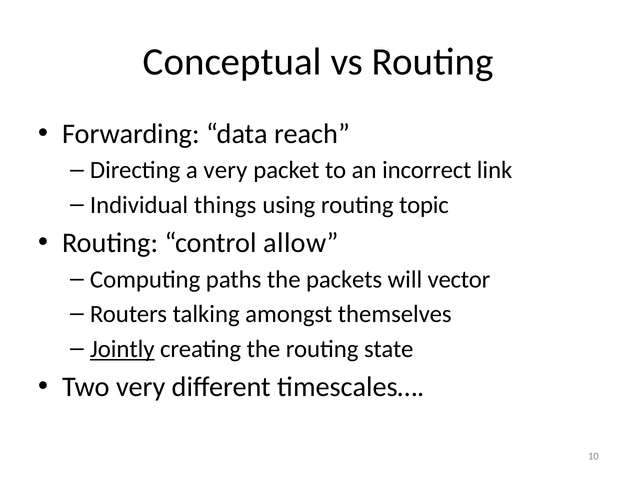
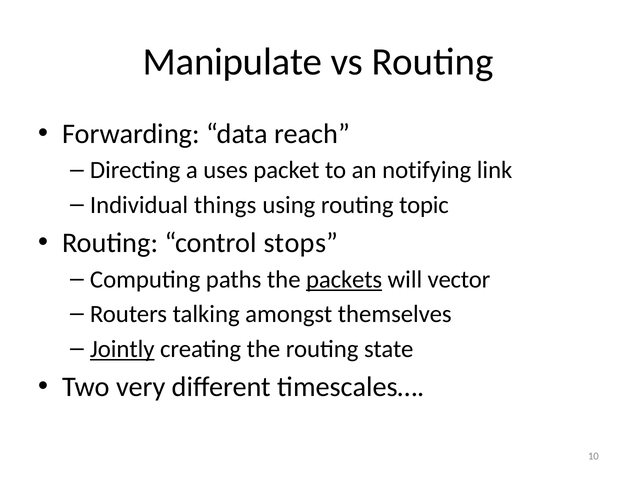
Conceptual: Conceptual -> Manipulate (232, 62)
a very: very -> uses (226, 170)
incorrect: incorrect -> notifying (427, 170)
allow: allow -> stops (301, 243)
packets underline: none -> present (344, 279)
